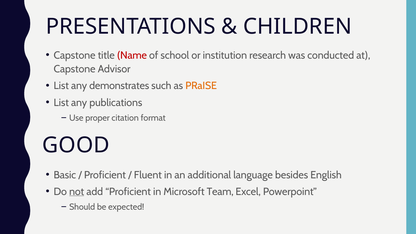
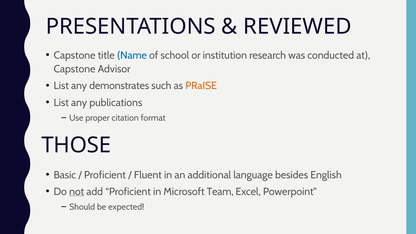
CHILDREN: CHILDREN -> REVIEWED (298, 26)
Name colour: red -> blue (132, 55)
GOOD: GOOD -> THOSE (76, 145)
